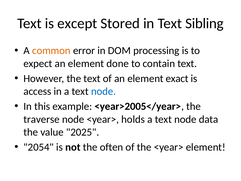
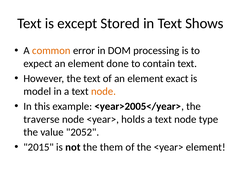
Sibling: Sibling -> Shows (204, 23)
access: access -> model (37, 91)
node colour: blue -> orange (104, 91)
data: data -> type (209, 119)
2025: 2025 -> 2052 (83, 132)
2054: 2054 -> 2015 (39, 147)
often: often -> them (112, 147)
